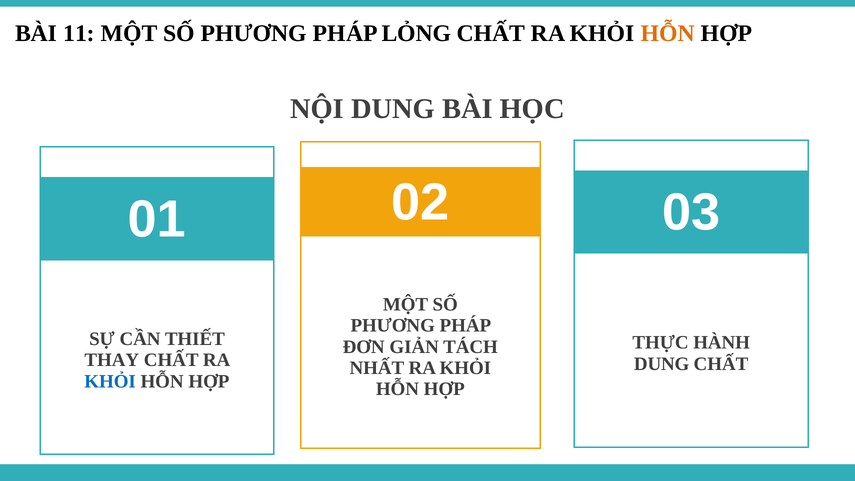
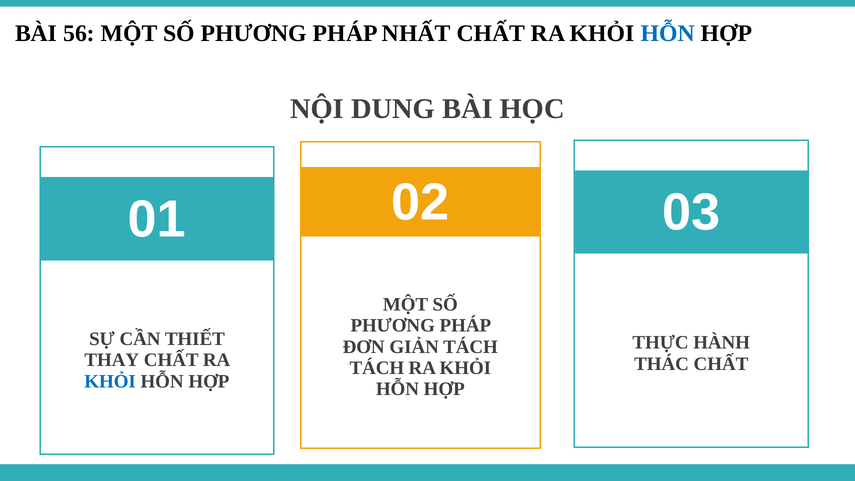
11: 11 -> 56 (79, 33)
LỎNG: LỎNG -> NHẤT (416, 33)
HỖN colour: orange -> blue (668, 33)
DUNG: DUNG -> THÁC (662, 364)
NHẤT: NHẤT -> TÁCH (377, 368)
